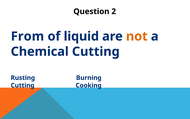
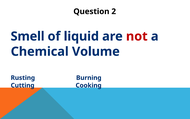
From: From -> Smell (28, 36)
not colour: orange -> red (137, 36)
Chemical Cutting: Cutting -> Volume (96, 51)
